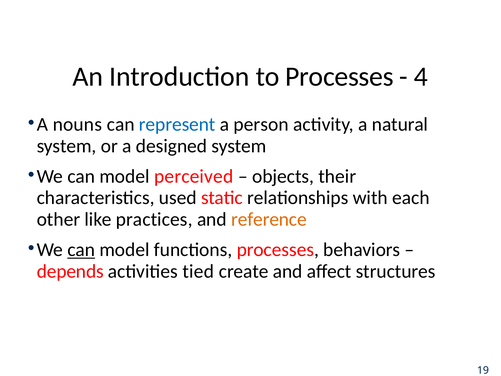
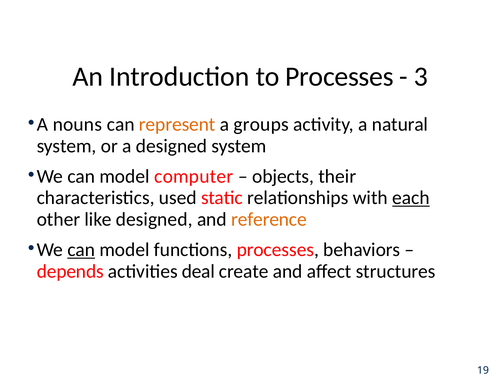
4: 4 -> 3 (421, 77)
represent colour: blue -> orange (177, 124)
person: person -> groups (261, 124)
perceived: perceived -> computer (194, 176)
each underline: none -> present (411, 198)
like practices: practices -> designed (154, 219)
tied: tied -> deal (198, 271)
